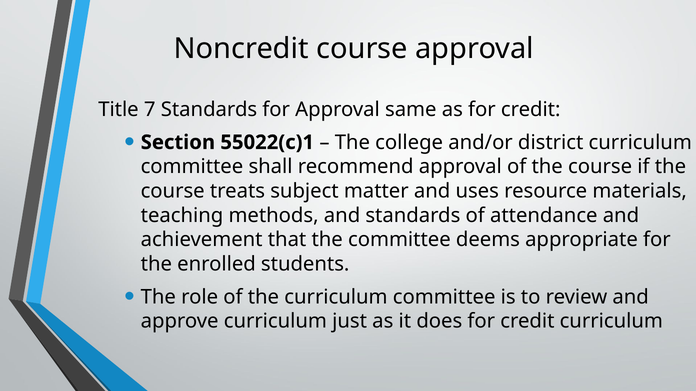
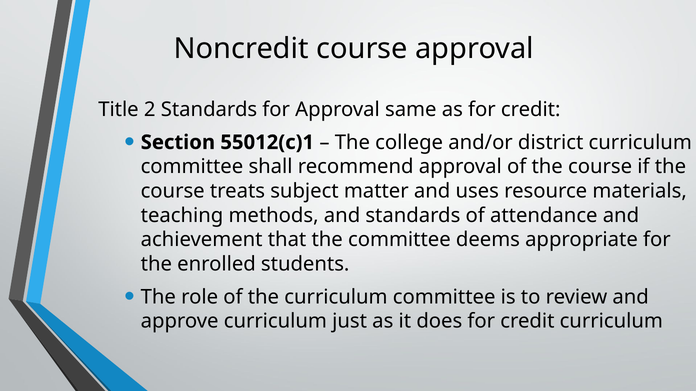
7: 7 -> 2 (150, 110)
55022(c)1: 55022(c)1 -> 55012(c)1 (267, 143)
